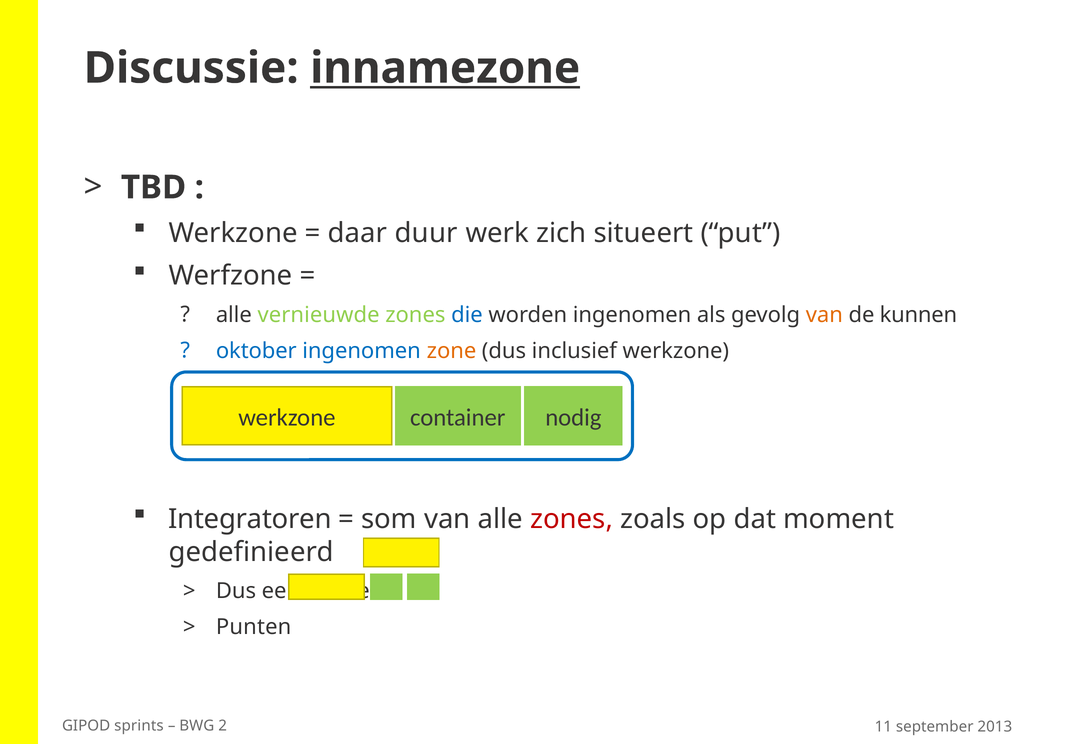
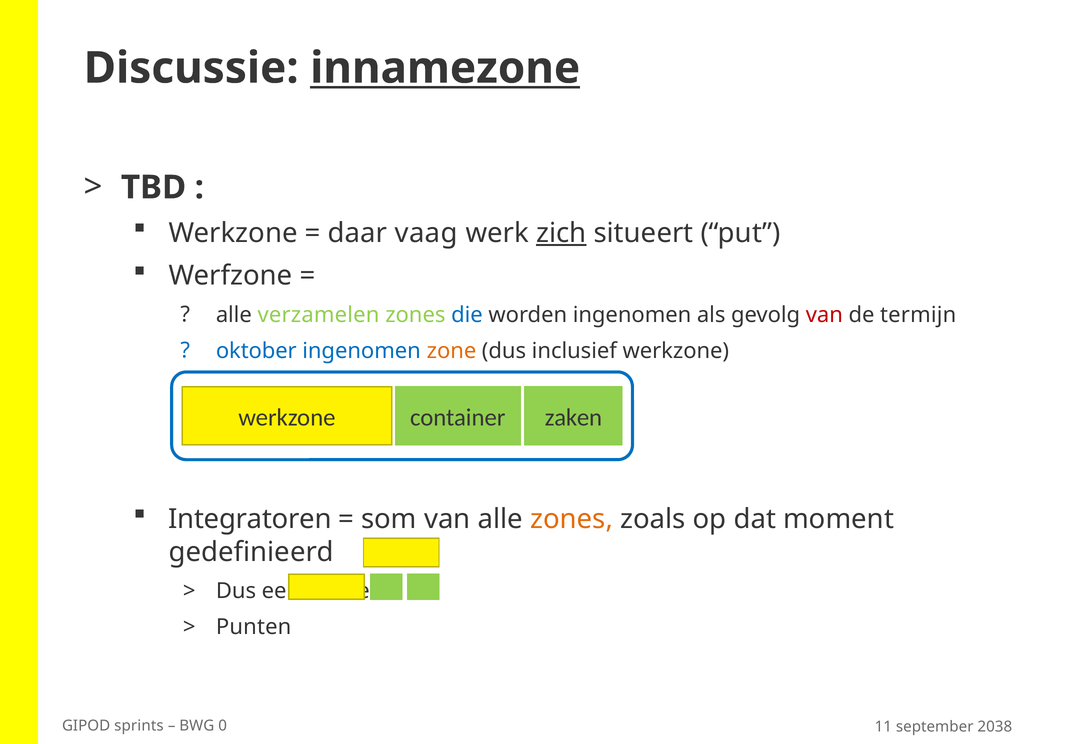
duur: duur -> vaag (426, 233)
zich underline: none -> present (561, 233)
vernieuwde: vernieuwde -> verzamelen (318, 315)
van colour: orange -> red (824, 315)
kunnen: kunnen -> termijn (918, 315)
nodig: nodig -> zaken (573, 417)
zones colour: red -> orange (572, 519)
2: 2 -> 0 (223, 725)
2013: 2013 -> 2038 (995, 726)
